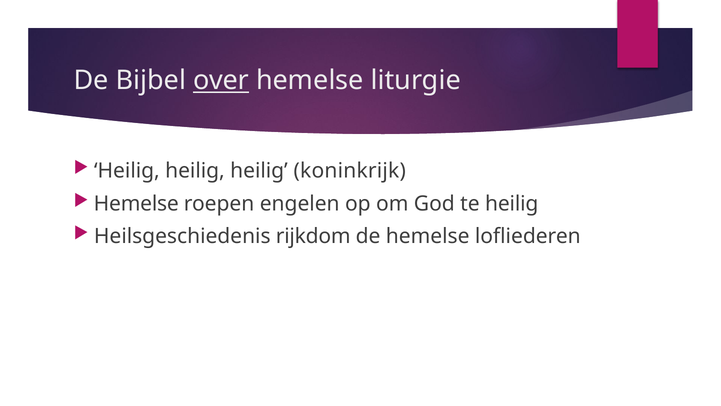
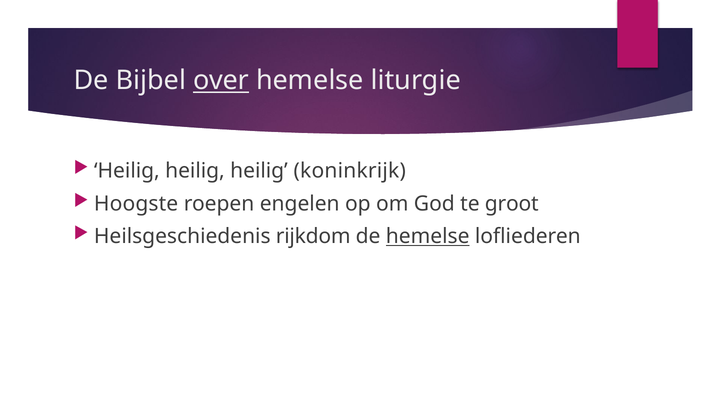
Hemelse: Hemelse -> Hoogste (136, 203)
te heilig: heilig -> groot (512, 203)
hemelse underline: none -> present (428, 236)
